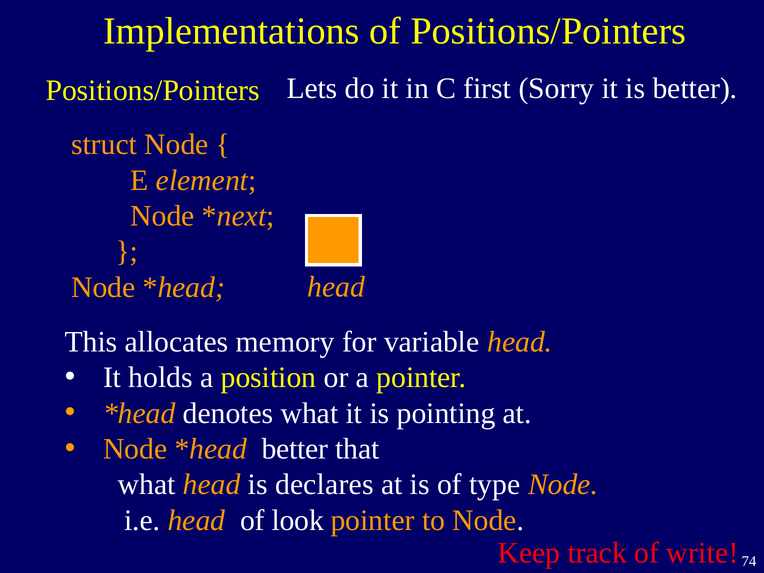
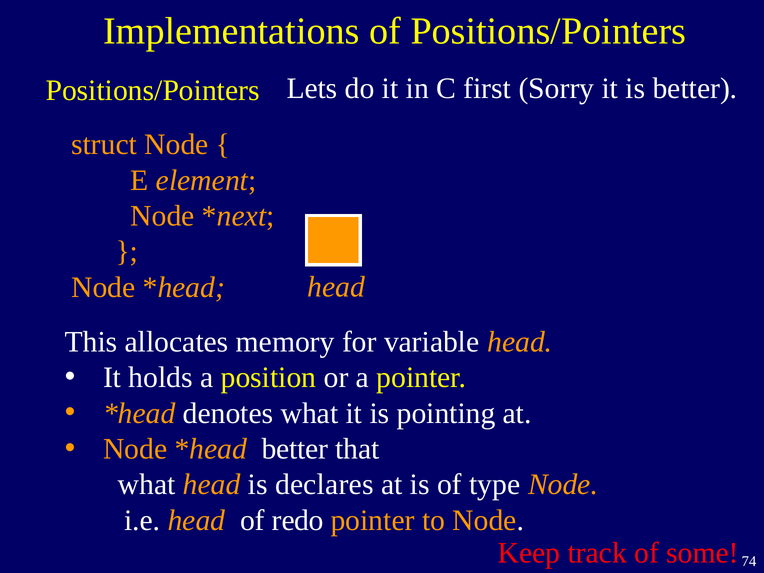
look: look -> redo (298, 520)
write: write -> some (703, 553)
